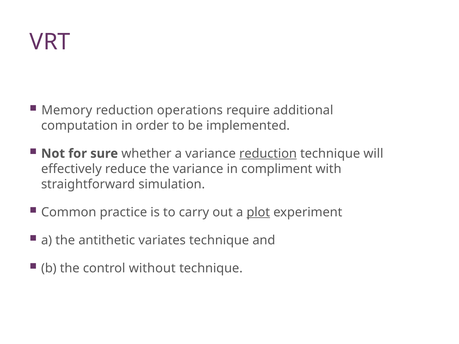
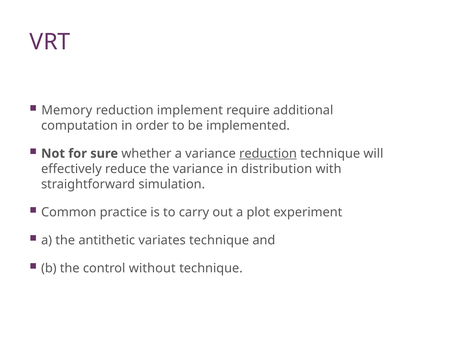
operations: operations -> implement (190, 110)
compliment: compliment -> distribution (277, 169)
plot underline: present -> none (258, 212)
